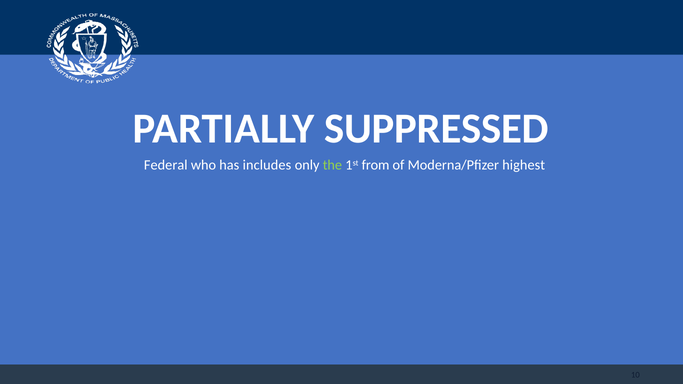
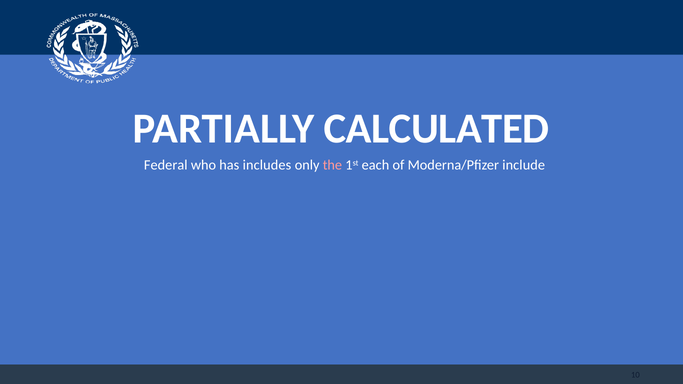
SUPPRESSED: SUPPRESSED -> CALCULATED (437, 129)
the colour: light green -> pink (332, 165)
from: from -> each (375, 165)
highest: highest -> include (524, 165)
